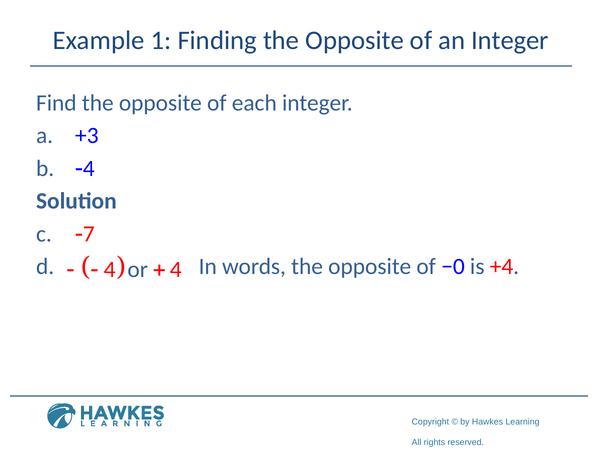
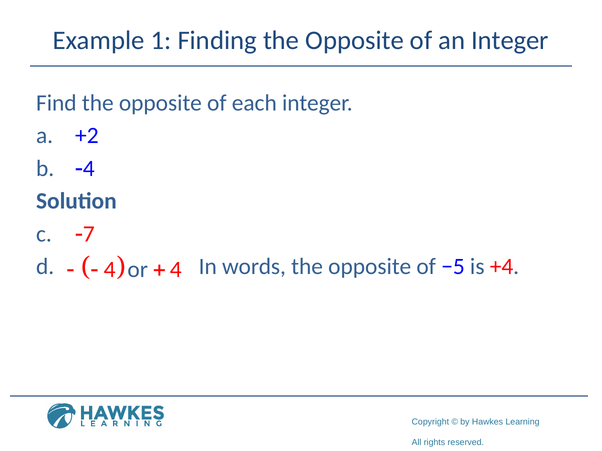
+3: +3 -> +2 (87, 136)
−0: −0 -> −5 (453, 267)
